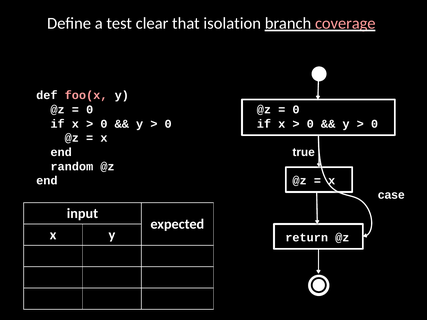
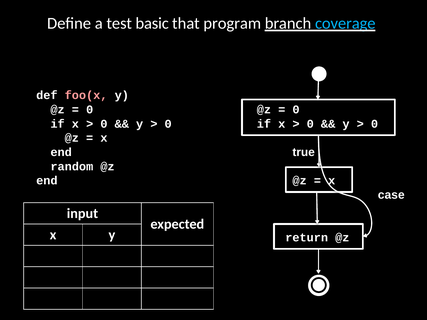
clear: clear -> basic (152, 23)
isolation: isolation -> program (232, 23)
coverage colour: pink -> light blue (345, 23)
